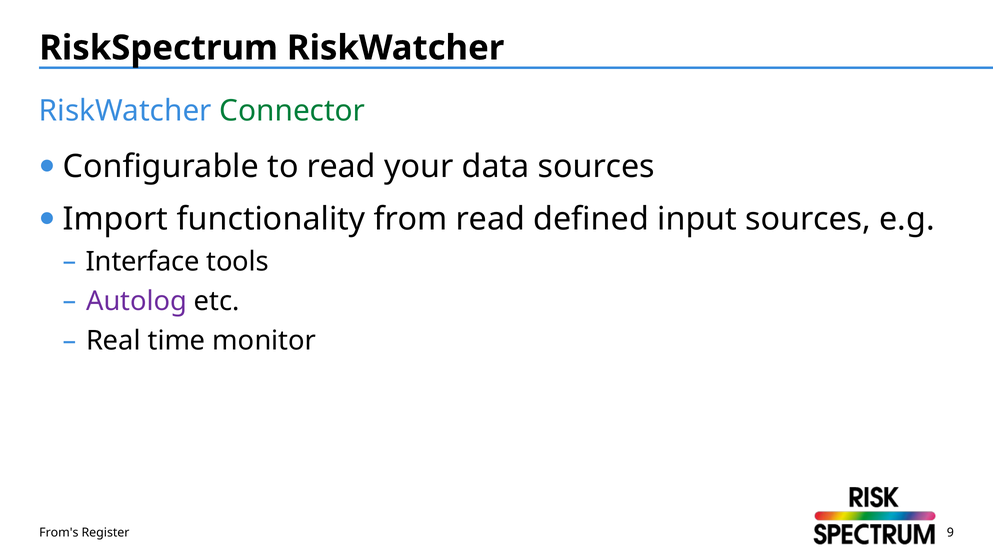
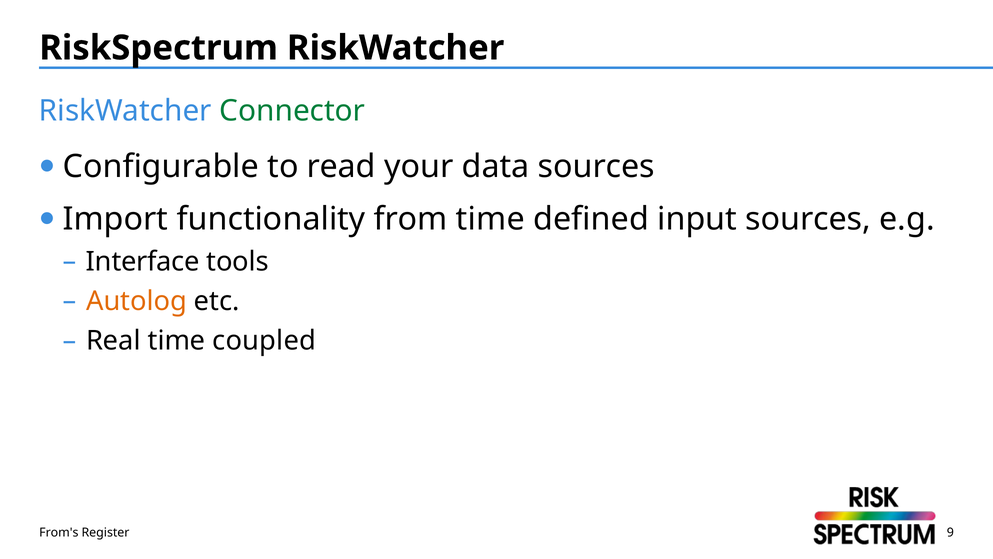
from read: read -> time (490, 219)
Autolog colour: purple -> orange (137, 301)
monitor: monitor -> coupled (264, 341)
